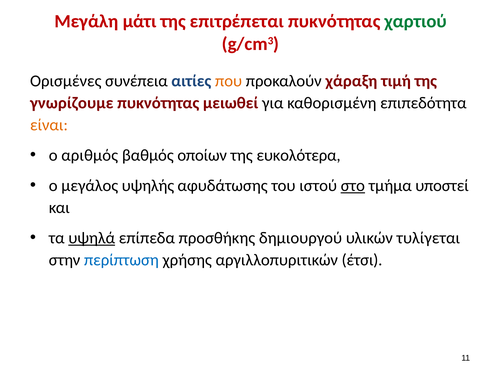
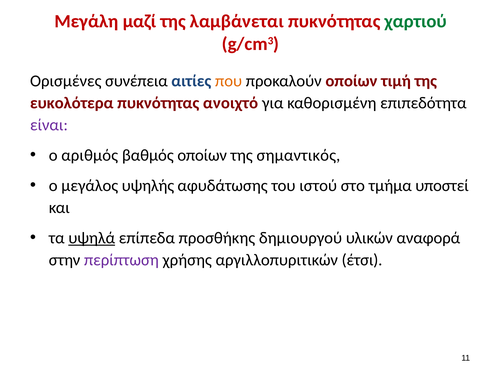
μάτι: μάτι -> μαζί (140, 21)
επιτρέπεται: επιτρέπεται -> λαμβάνεται (237, 21)
προκαλούν χάραξη: χάραξη -> οποίων (351, 81)
γνωρίζουμε: γνωρίζουμε -> ευκολότερα (72, 103)
μειωθεί: μειωθεί -> ανοιχτό (231, 103)
είναι colour: orange -> purple (49, 125)
ευκολότερα: ευκολότερα -> σημαντικός (298, 155)
στο underline: present -> none (353, 186)
τυλίγεται: τυλίγεται -> αναφορά (428, 238)
περίπτωση colour: blue -> purple (121, 260)
